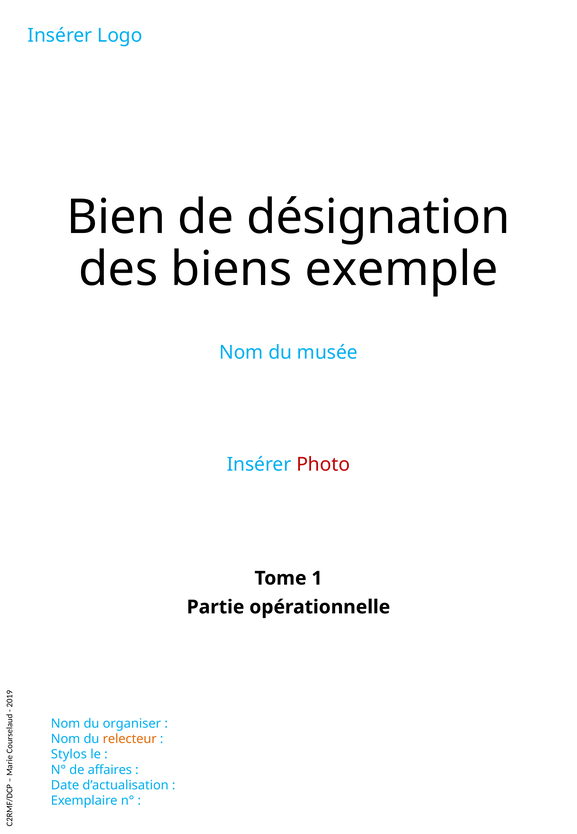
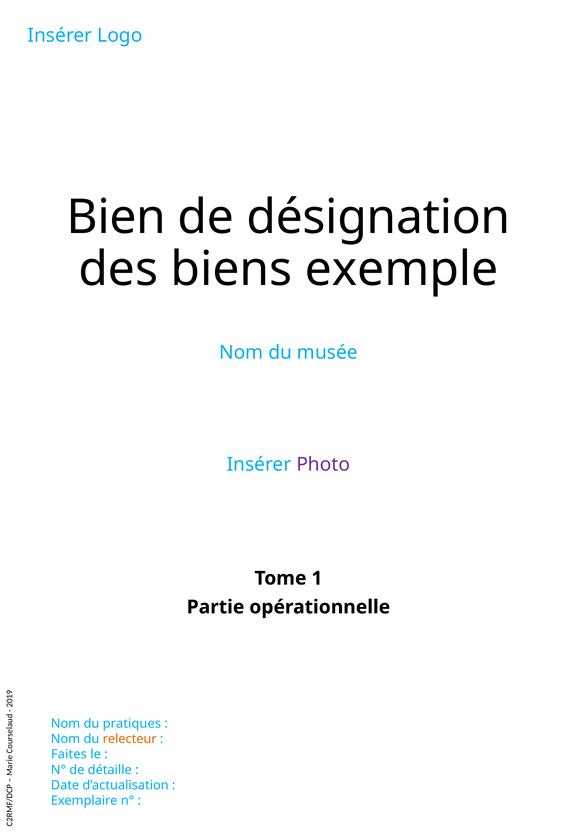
Photo colour: red -> purple (323, 464)
organiser: organiser -> pratiques (132, 723)
Stylos: Stylos -> Faites (69, 754)
affaires: affaires -> détaille (110, 769)
